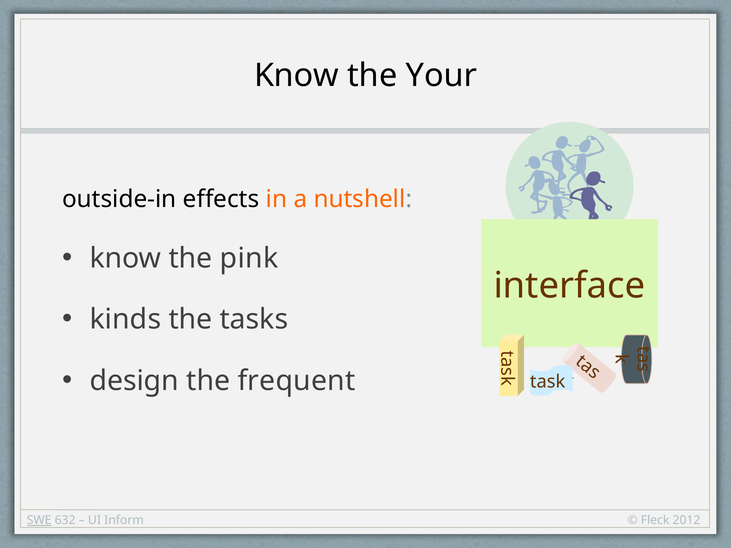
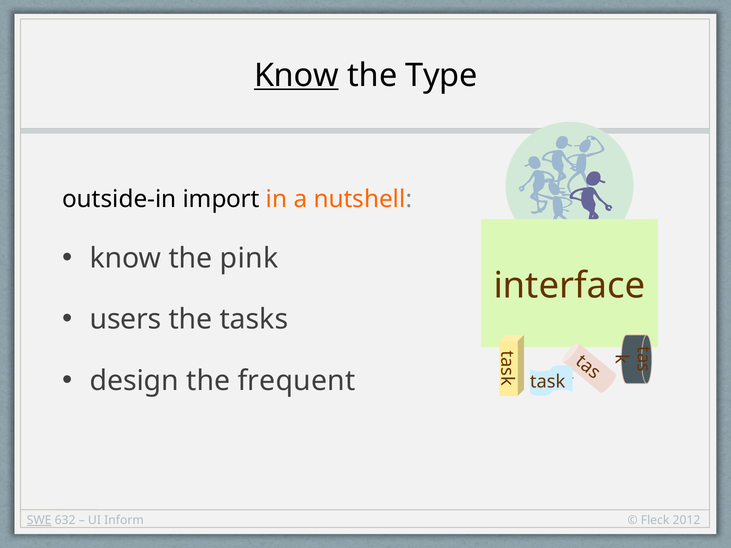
Know underline: none -> present (296, 75)
Your: Your -> Type (441, 75)
effects: effects -> import (221, 199)
kinds: kinds -> users (126, 320)
